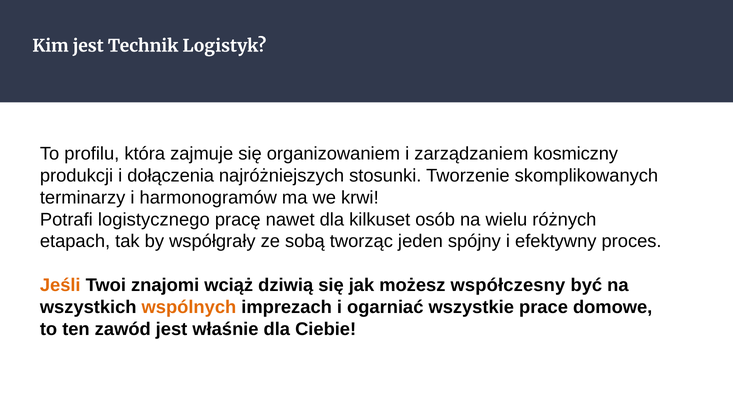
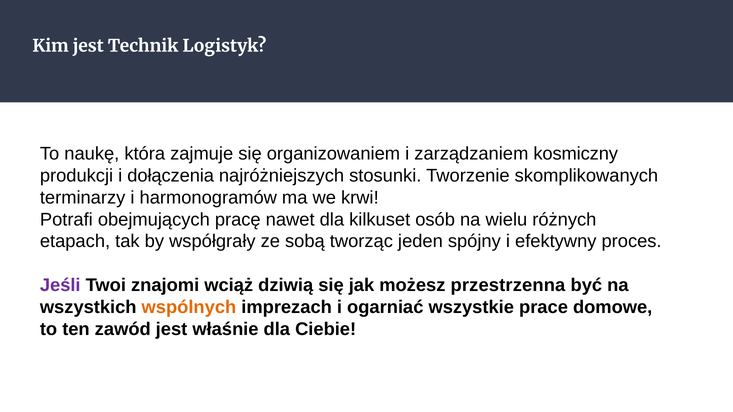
profilu: profilu -> naukę (92, 154)
logistycznego: logistycznego -> obejmujących (154, 220)
Jeśli colour: orange -> purple (60, 286)
współczesny: współczesny -> przestrzenna (508, 286)
